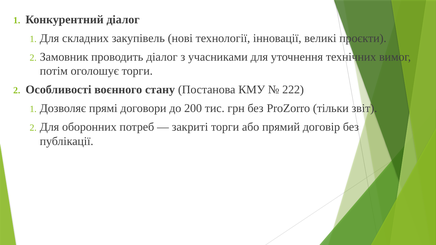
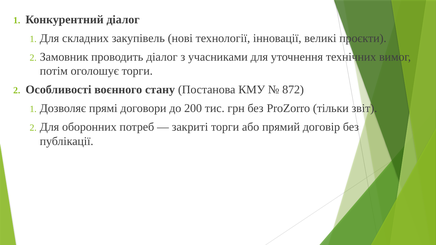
222: 222 -> 872 (293, 90)
